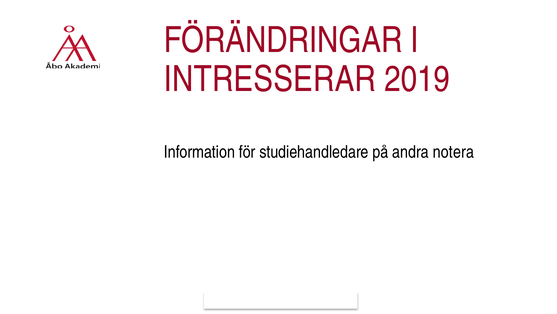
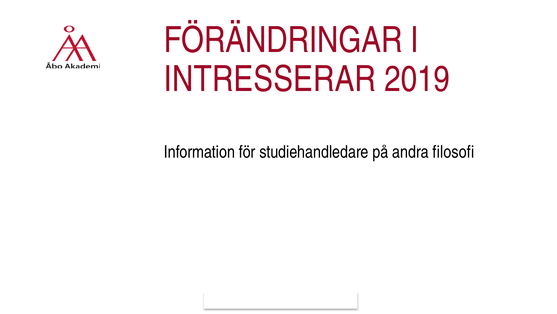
notera: notera -> filosofi (453, 152)
